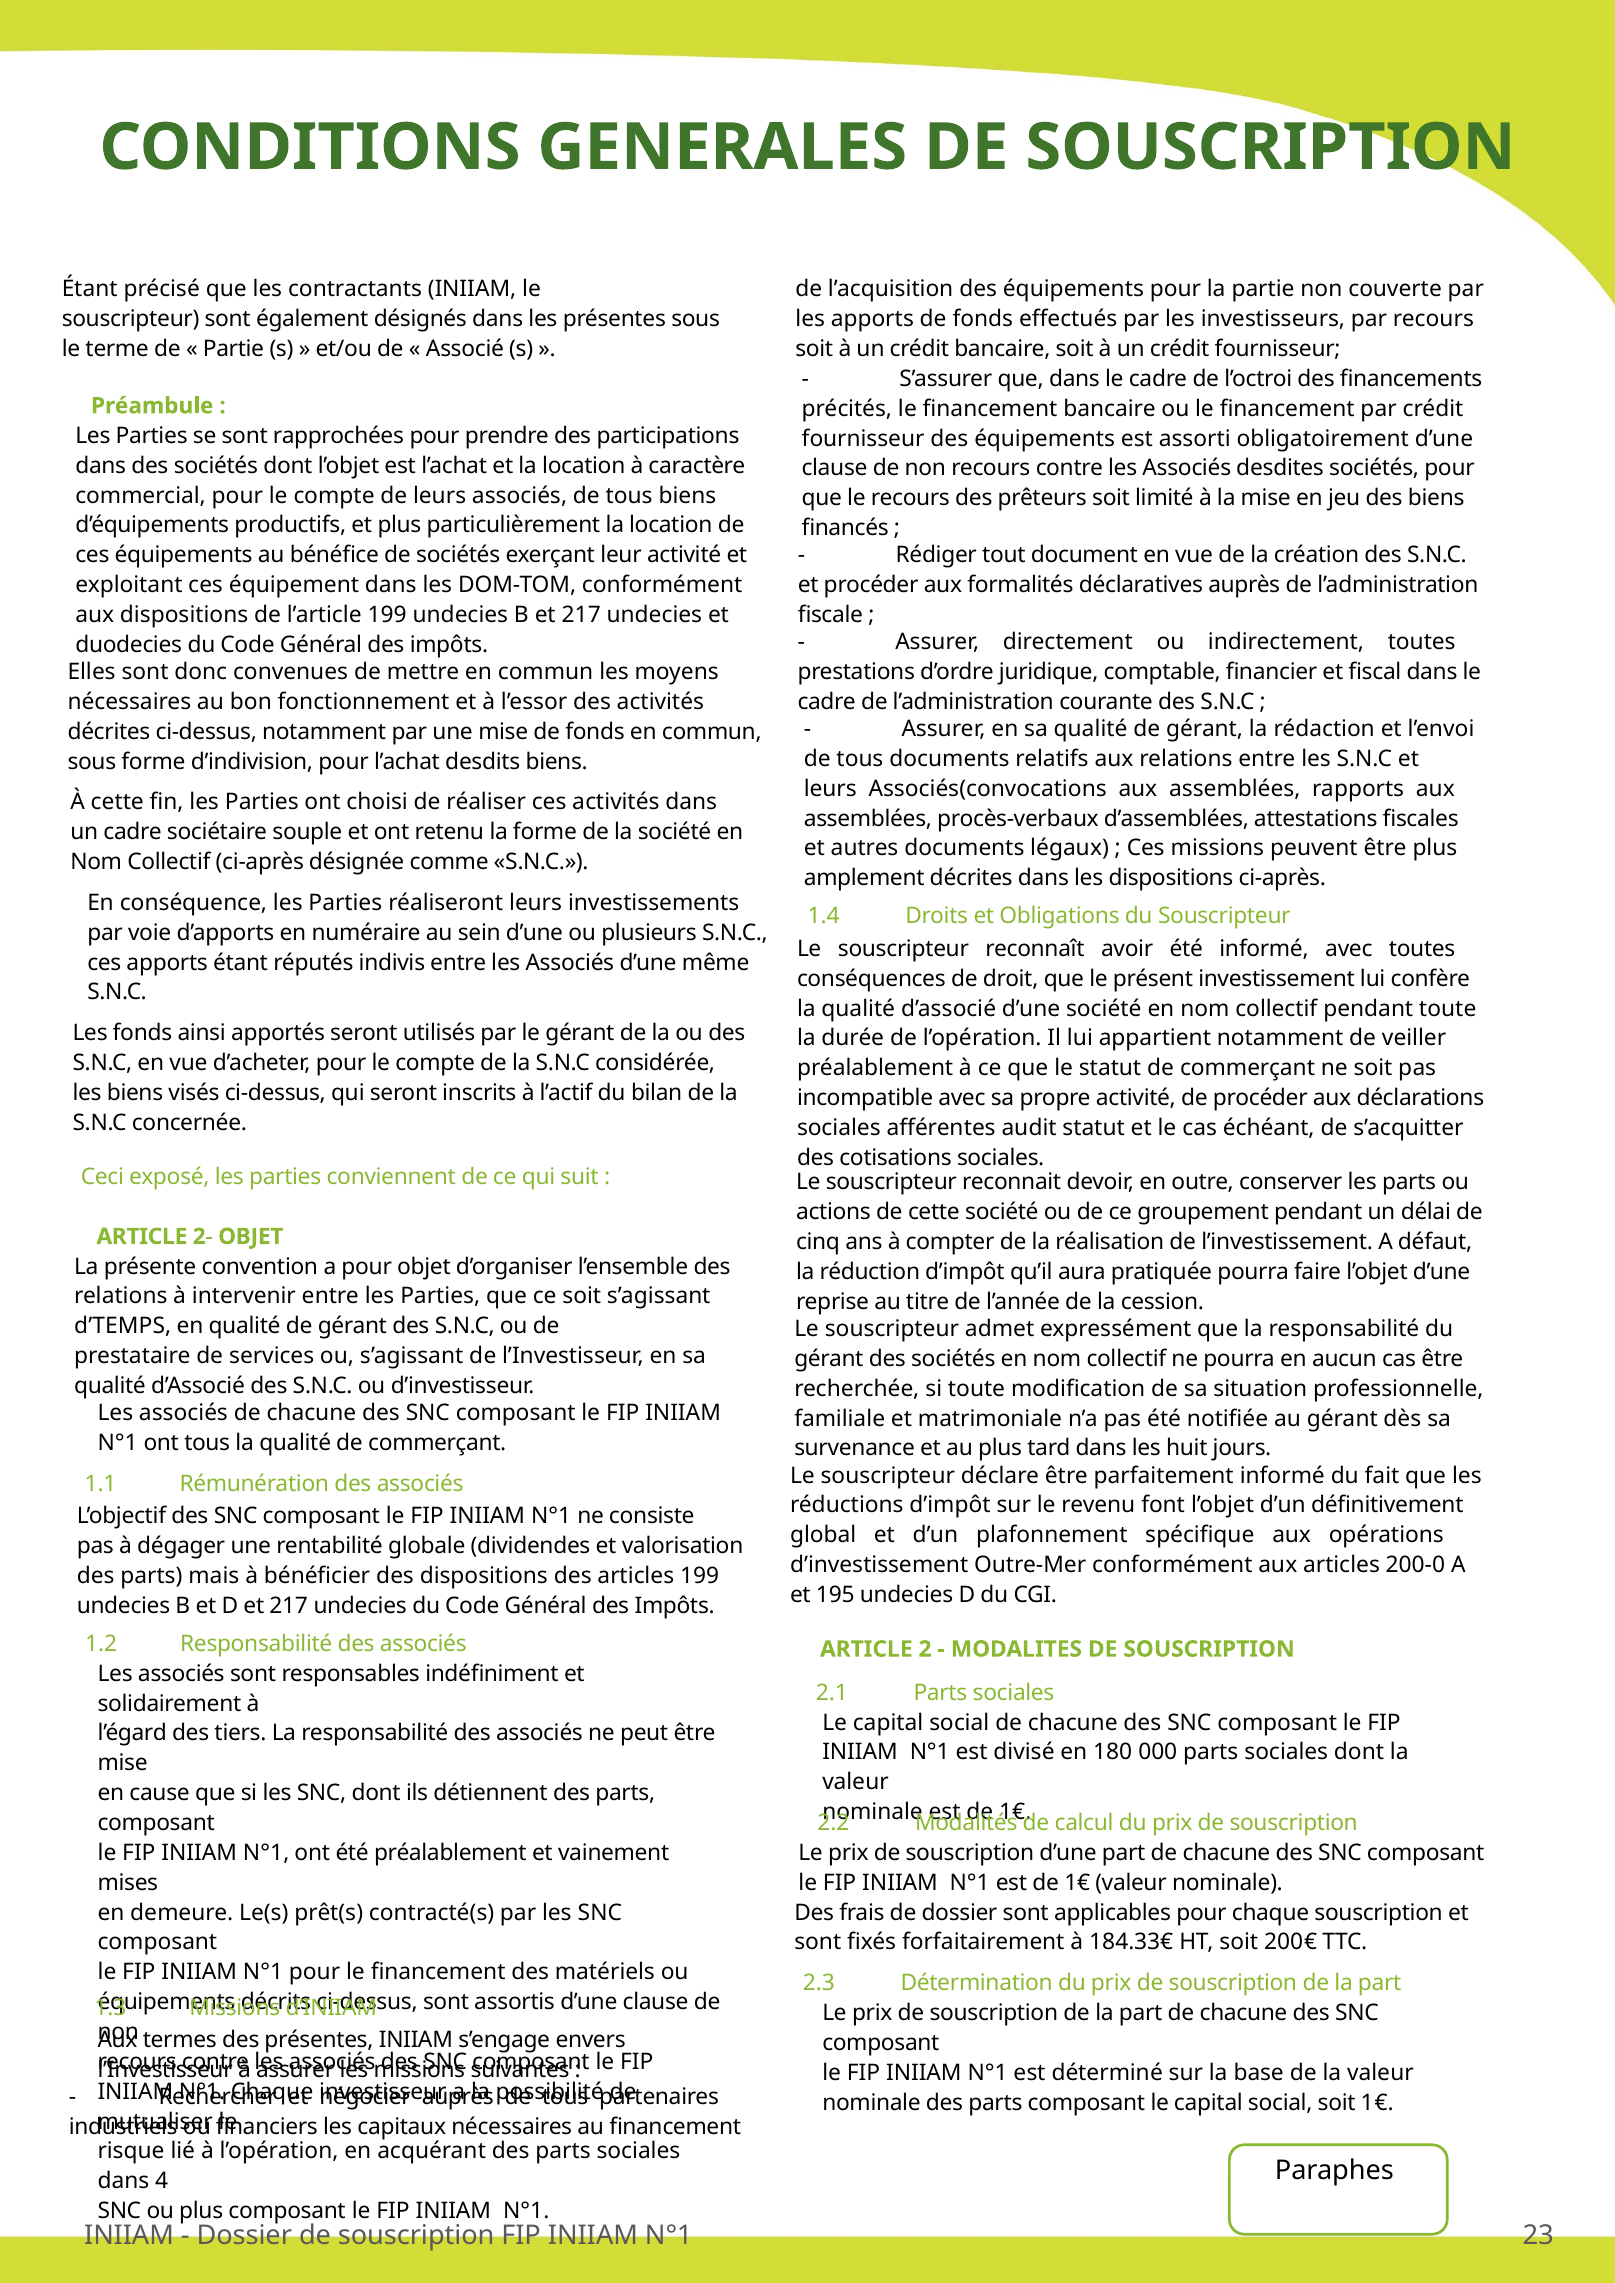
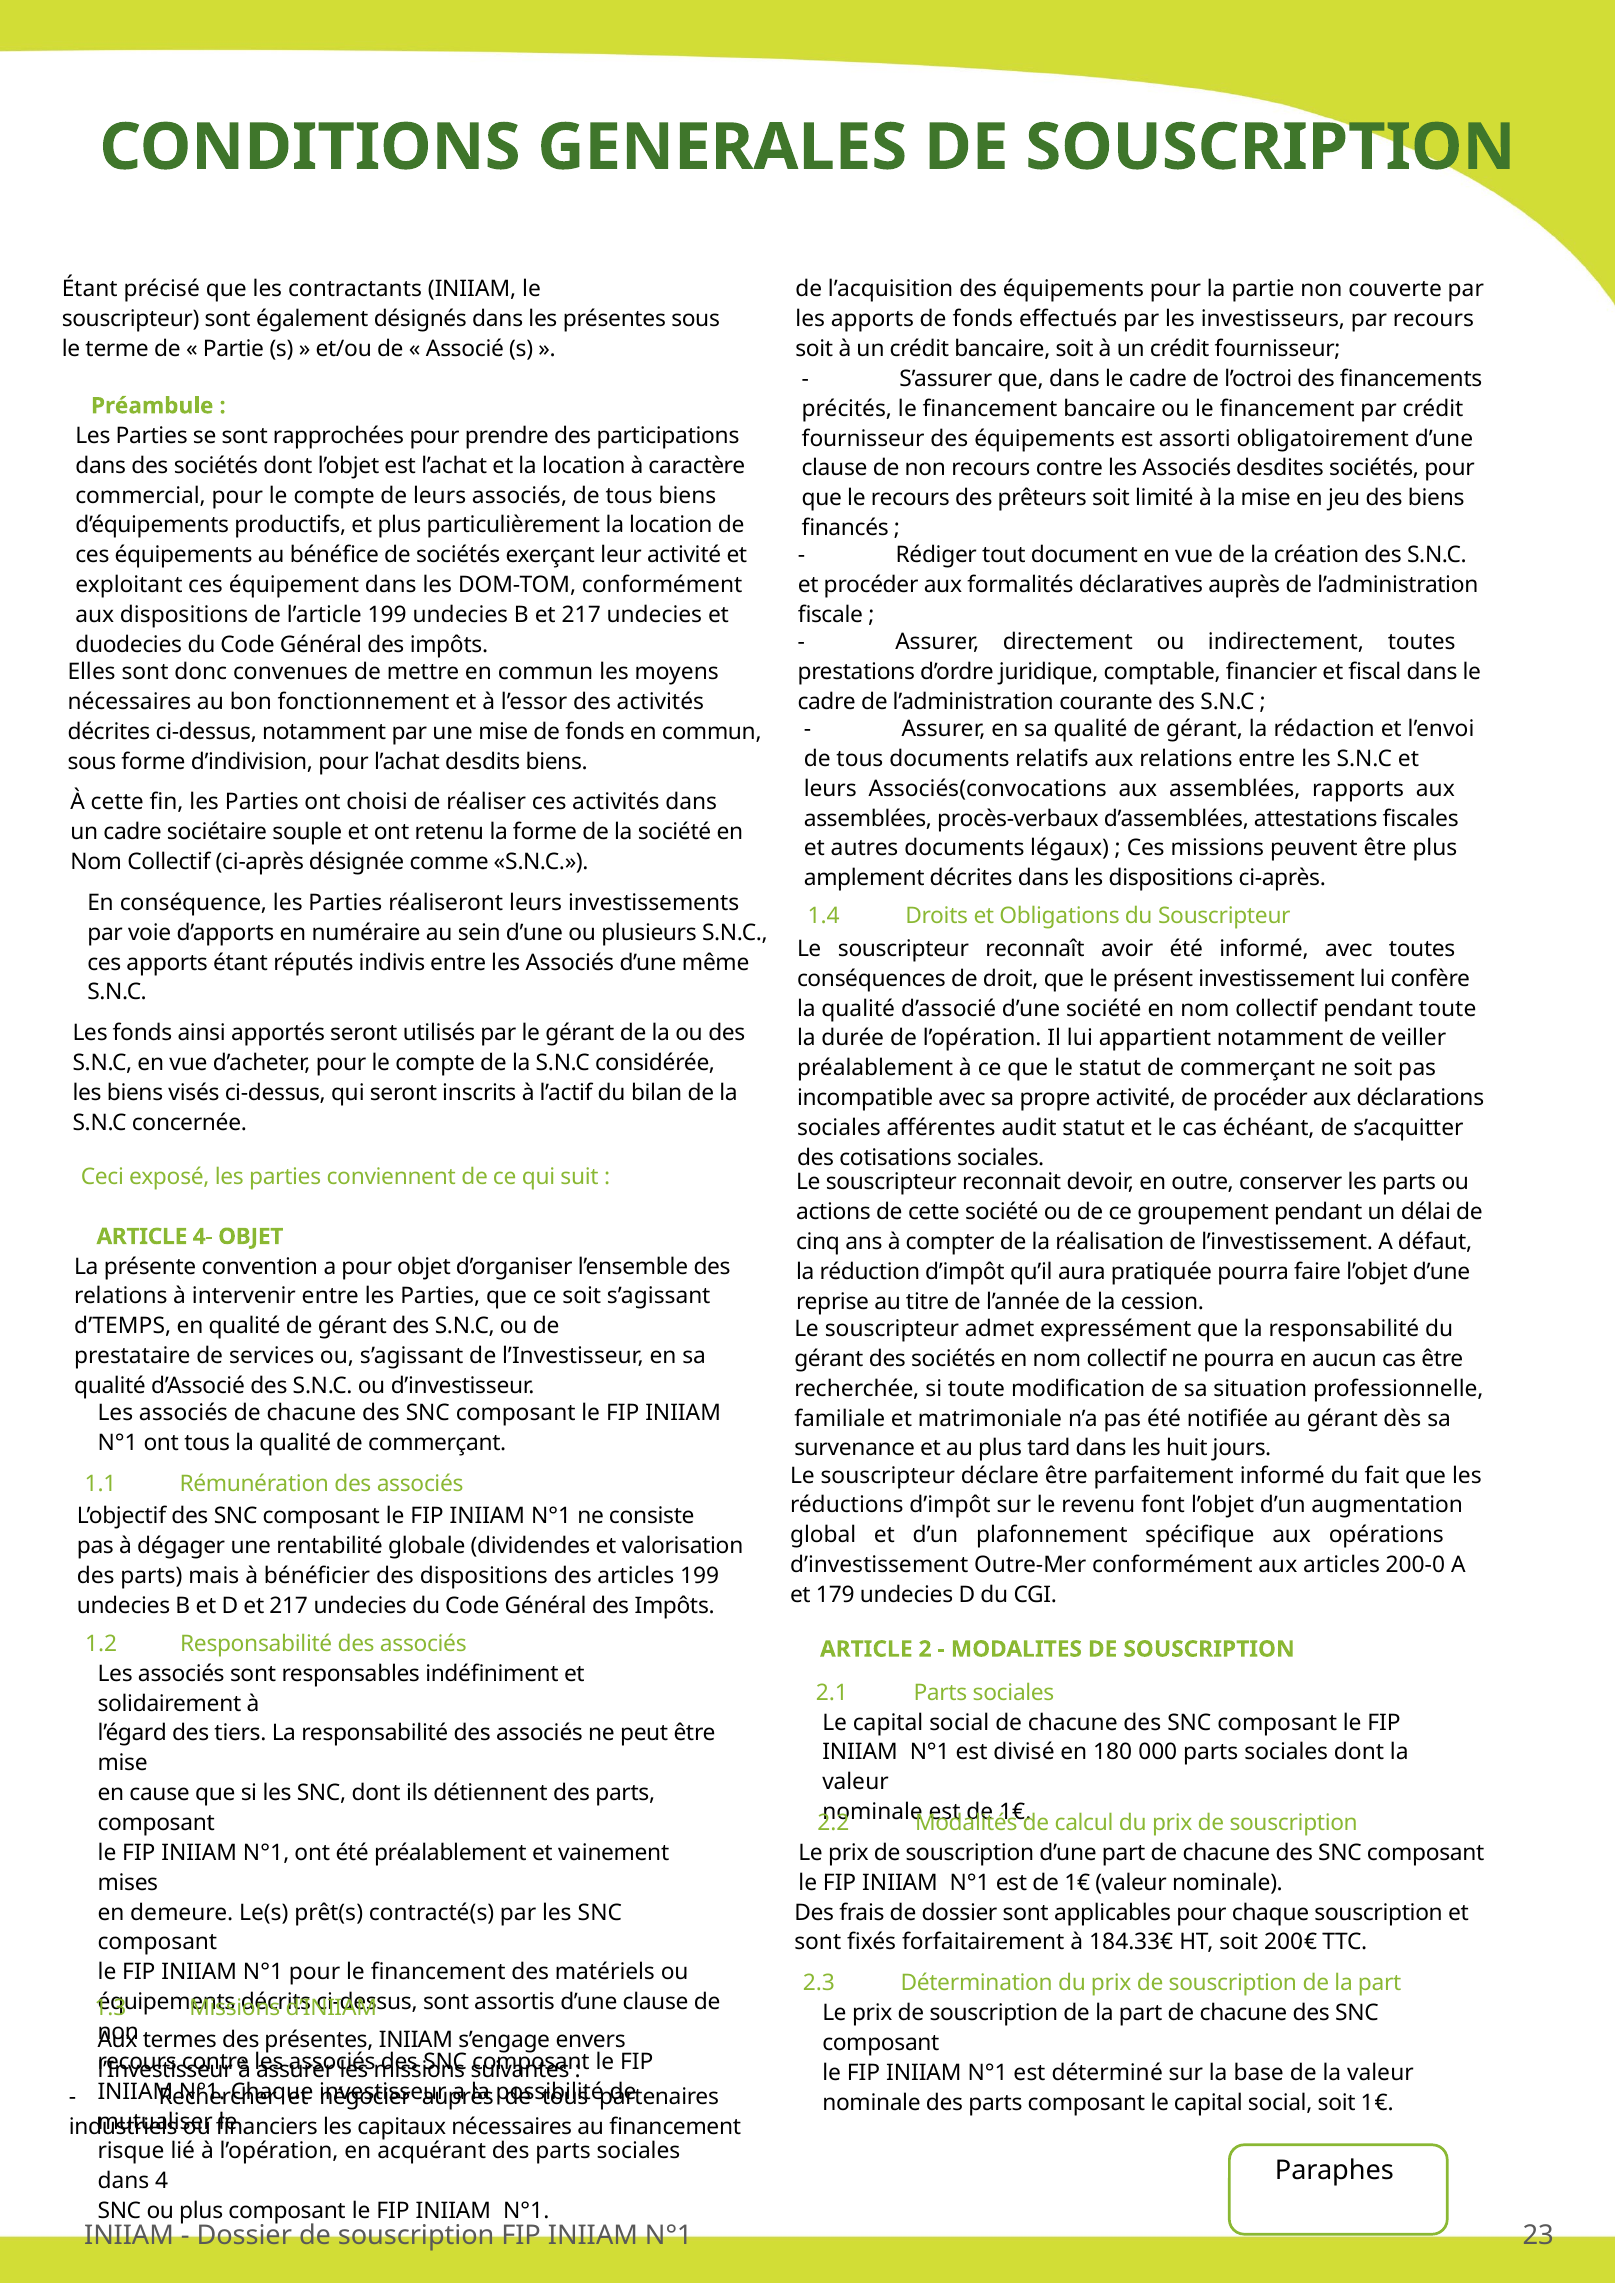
2-: 2- -> 4- (203, 1236)
définitivement: définitivement -> augmentation (1387, 1505)
195: 195 -> 179 (835, 1595)
